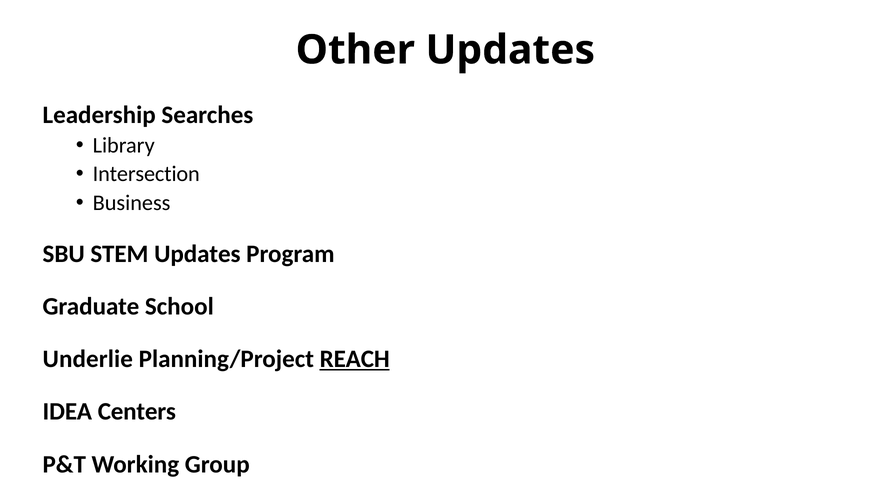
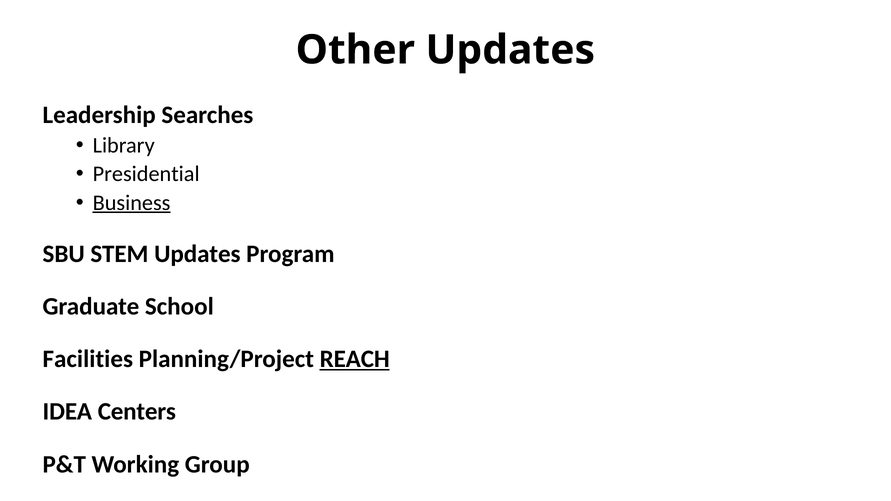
Intersection: Intersection -> Presidential (146, 174)
Business underline: none -> present (132, 203)
Underlie: Underlie -> Facilities (88, 359)
